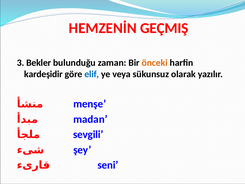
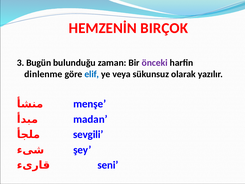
GEÇMIŞ: GEÇMIŞ -> BIRÇOK (164, 28)
Bekler: Bekler -> Bugün (39, 63)
önceki colour: orange -> purple (155, 63)
kardeşidir: kardeşidir -> dinlenme (43, 74)
